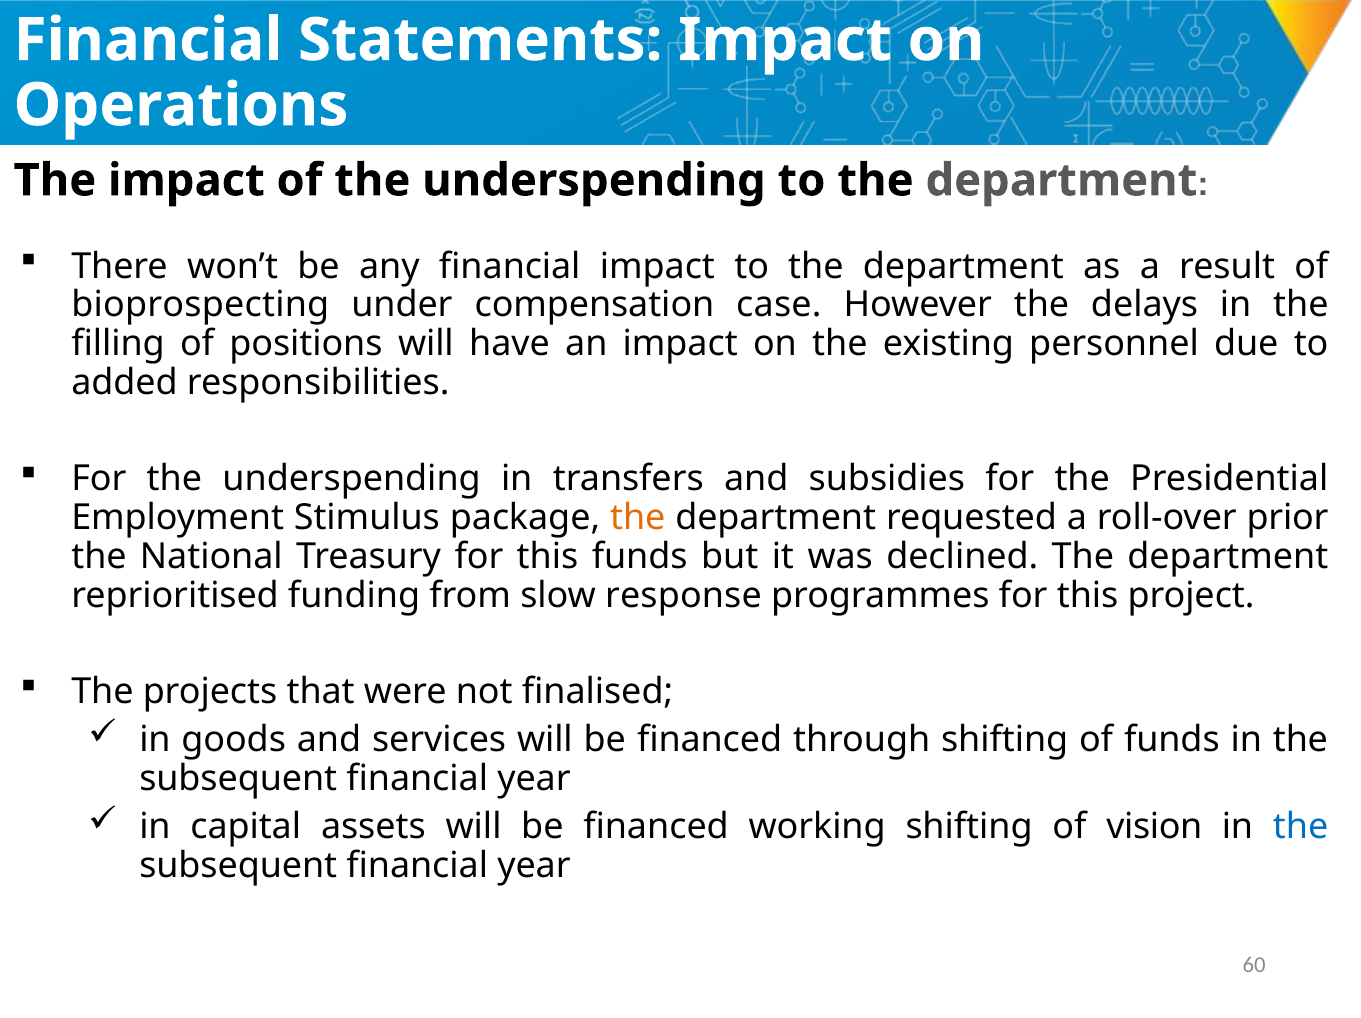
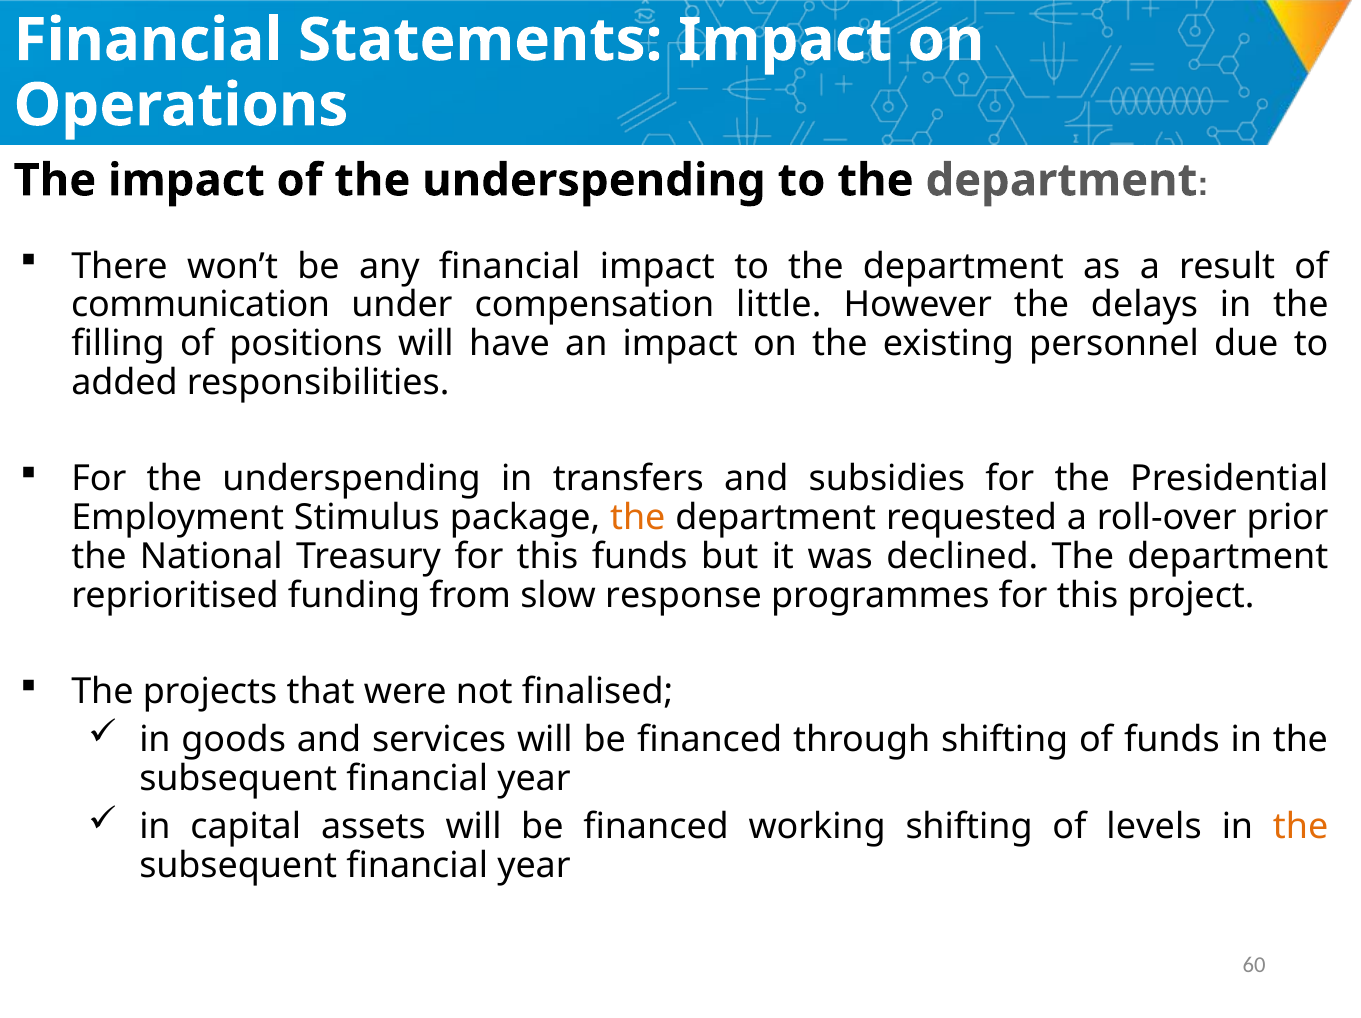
bioprospecting: bioprospecting -> communication (201, 305)
case: case -> little (779, 305)
vision: vision -> levels (1154, 827)
the colour: blue -> orange (1301, 827)
